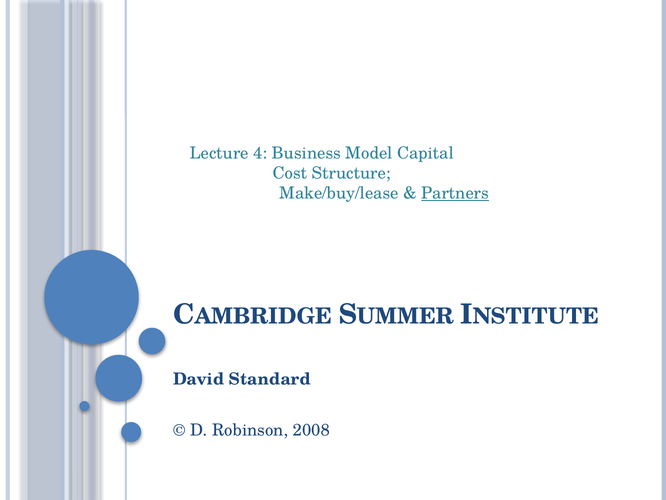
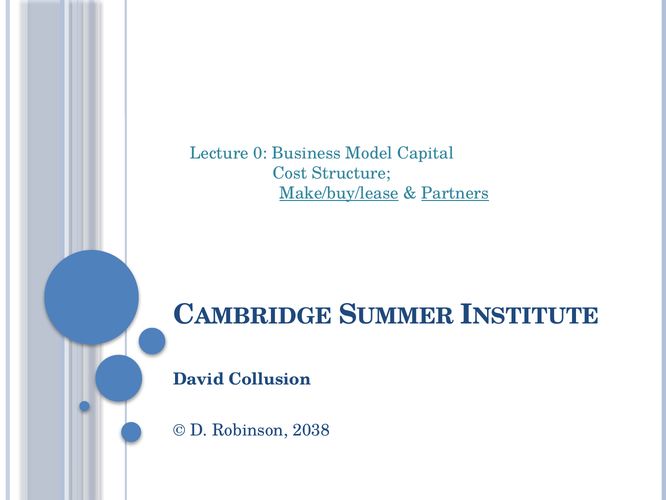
4: 4 -> 0 (260, 153)
Make/buy/lease underline: none -> present (339, 193)
Standard: Standard -> Collusion (270, 379)
2008: 2008 -> 2038 (311, 430)
